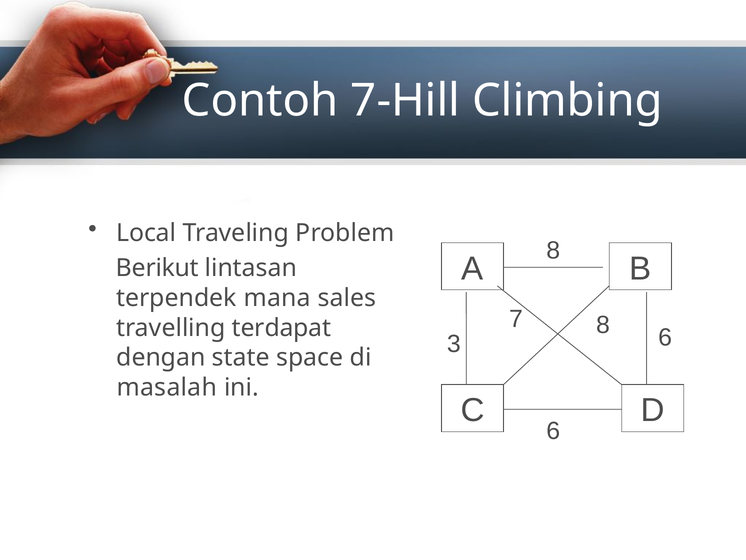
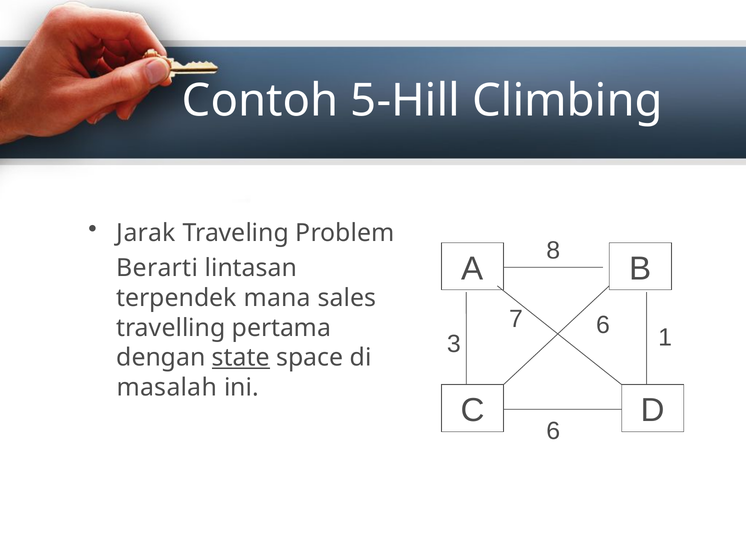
7-Hill: 7-Hill -> 5-Hill (405, 101)
Local: Local -> Jarak (146, 233)
Berikut: Berikut -> Berarti (157, 268)
7 8: 8 -> 6 (603, 325)
terdapat: terdapat -> pertama (281, 328)
3 6: 6 -> 1 (665, 337)
state underline: none -> present (241, 357)
